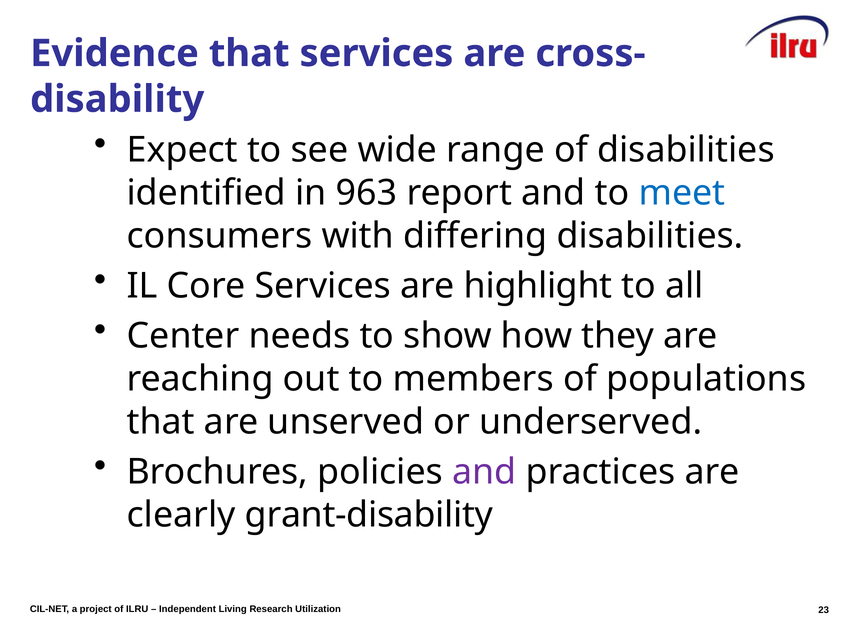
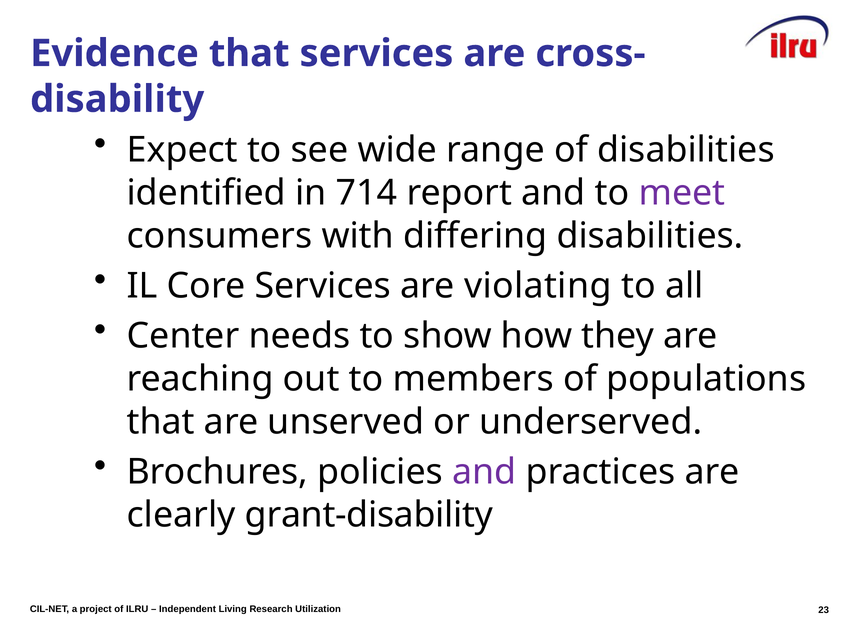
963: 963 -> 714 (367, 193)
meet colour: blue -> purple (682, 193)
highlight: highlight -> violating (538, 286)
